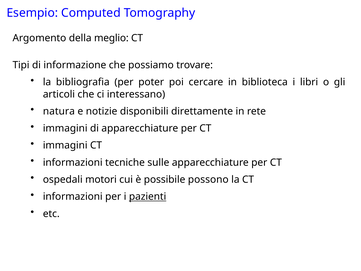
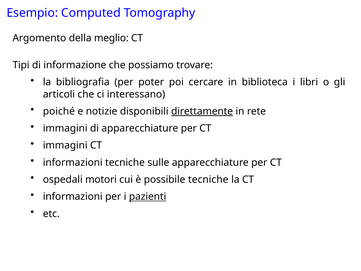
natura: natura -> poiché (59, 111)
direttamente underline: none -> present (202, 111)
possibile possono: possono -> tecniche (208, 179)
